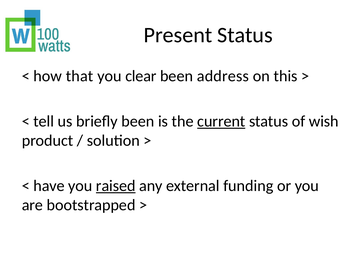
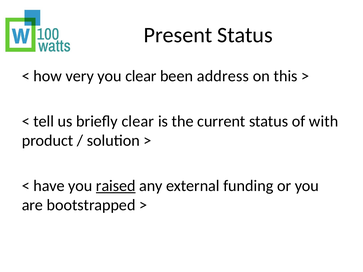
that: that -> very (80, 76)
briefly been: been -> clear (138, 121)
current underline: present -> none (221, 121)
wish: wish -> with (324, 121)
